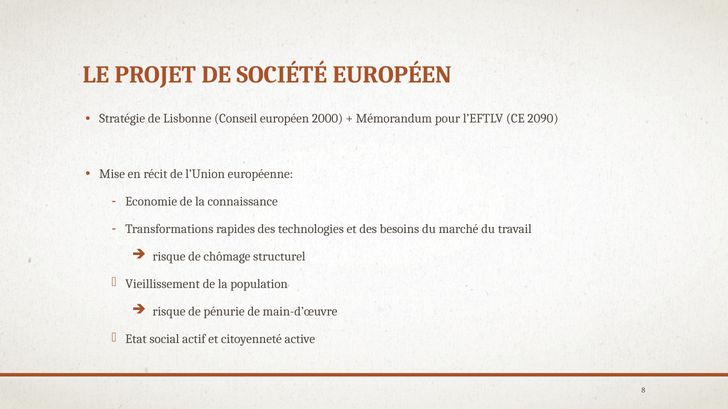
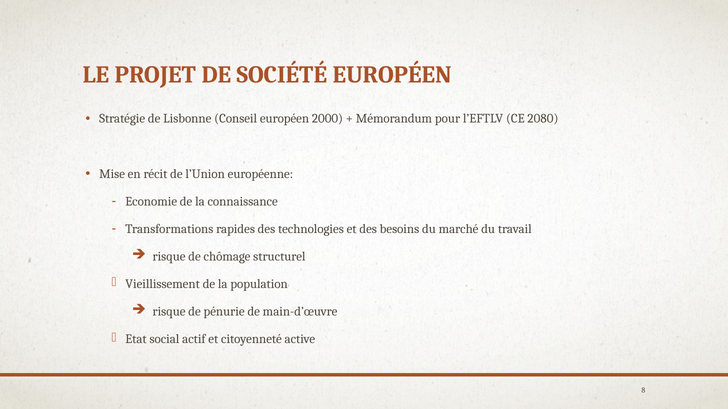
2090: 2090 -> 2080 (543, 119)
